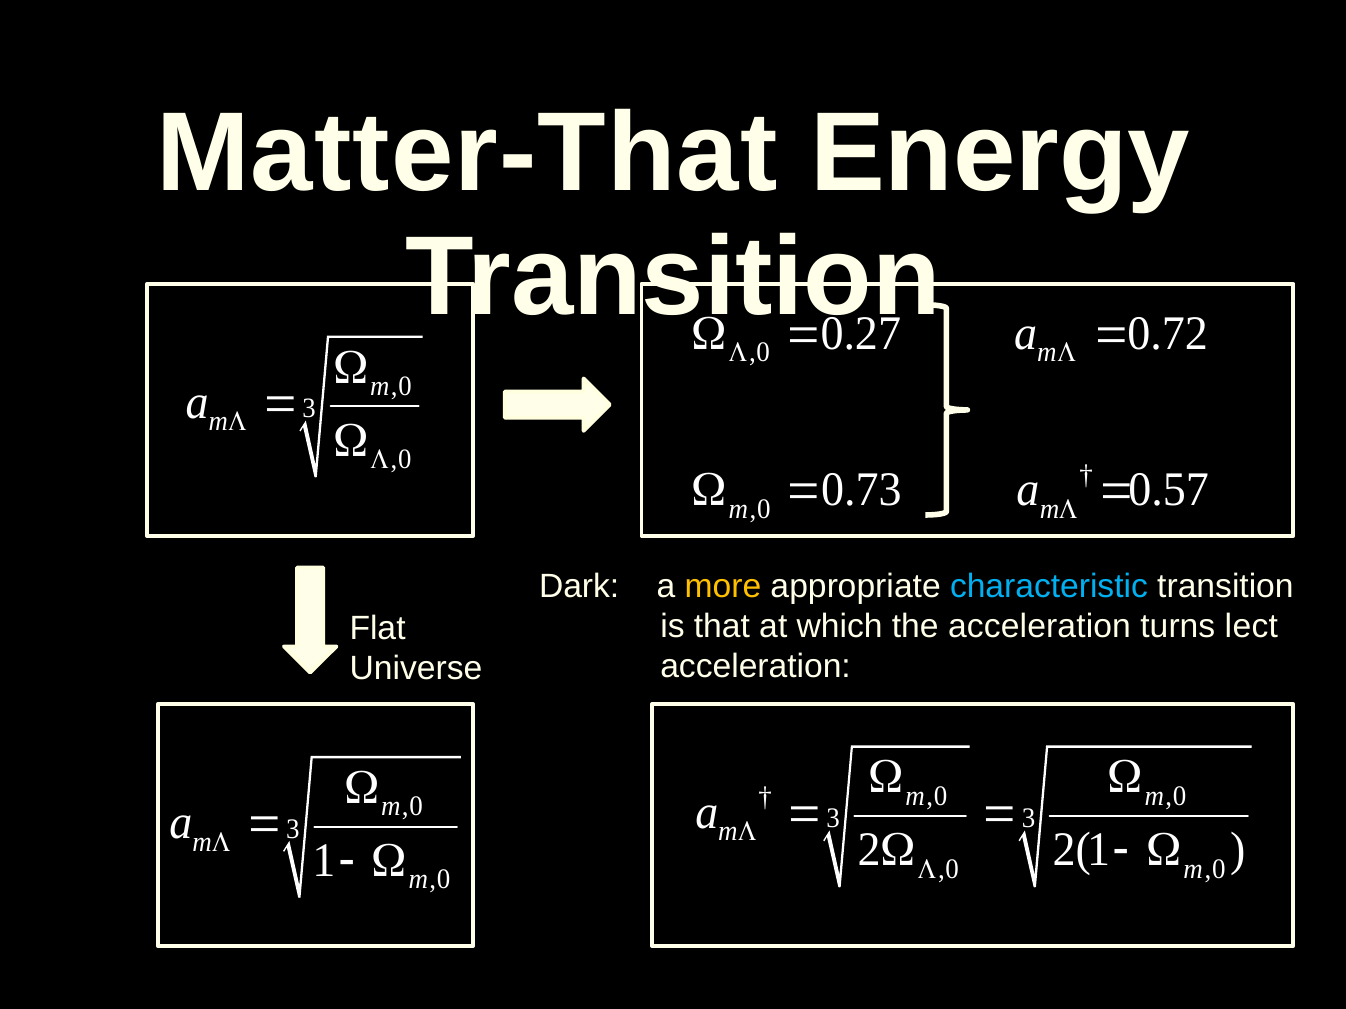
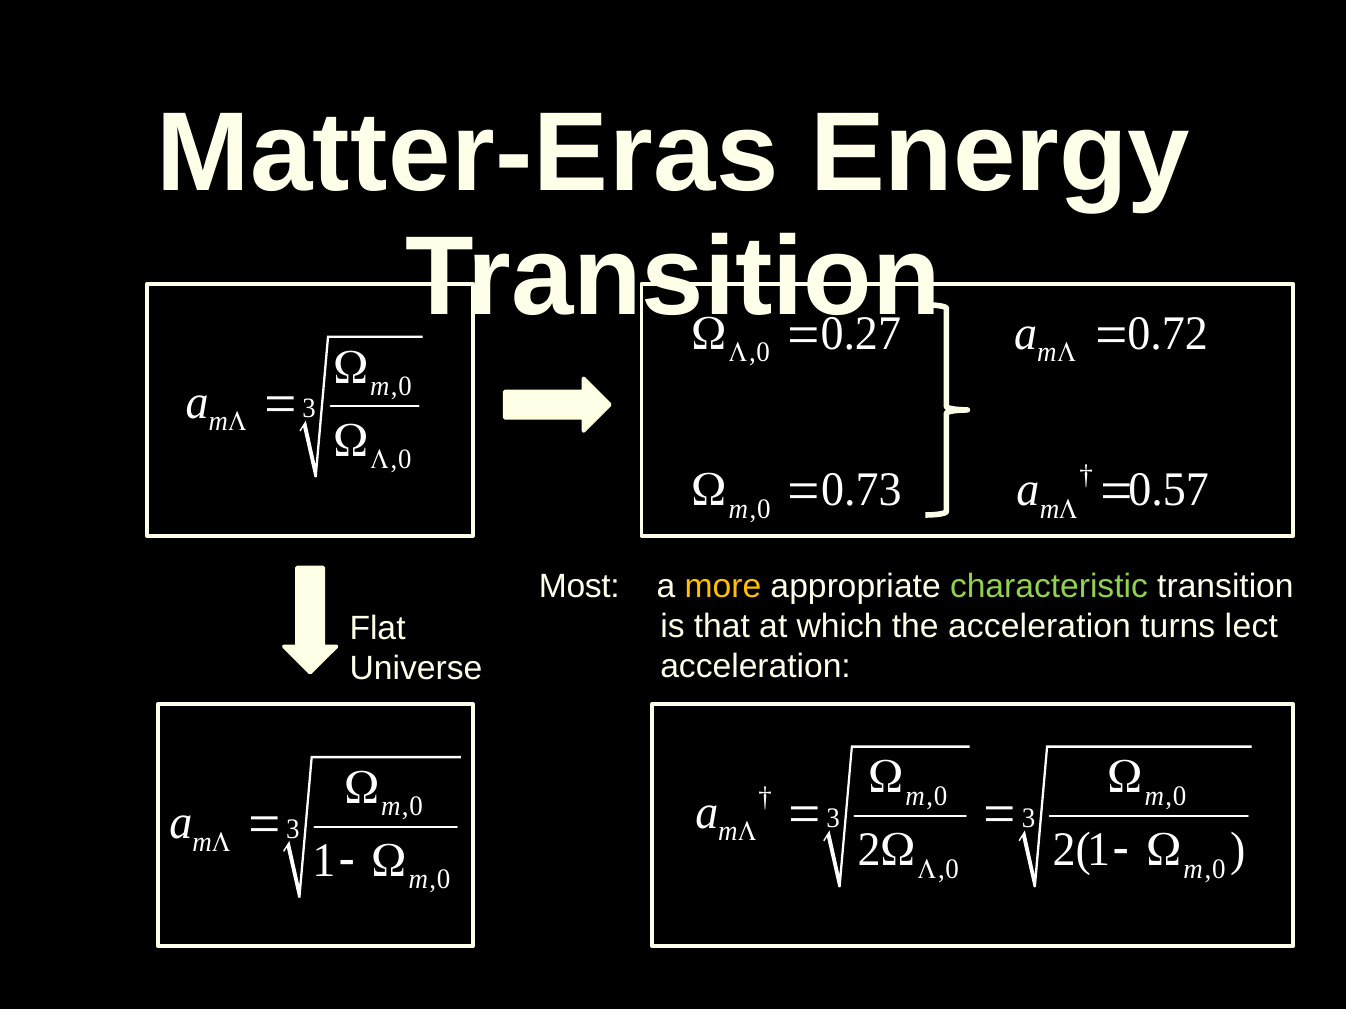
Matter-That: Matter-That -> Matter-Eras (467, 154)
Dark: Dark -> Most (579, 586)
characteristic colour: light blue -> light green (1049, 586)
